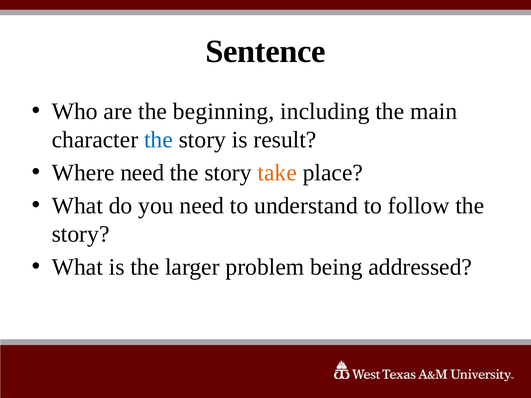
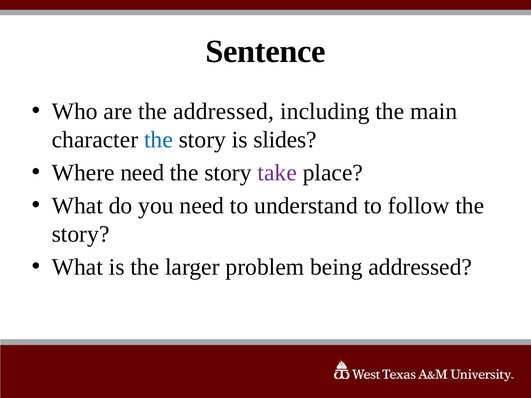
the beginning: beginning -> addressed (224, 111)
result: result -> slides (285, 140)
take colour: orange -> purple (277, 173)
